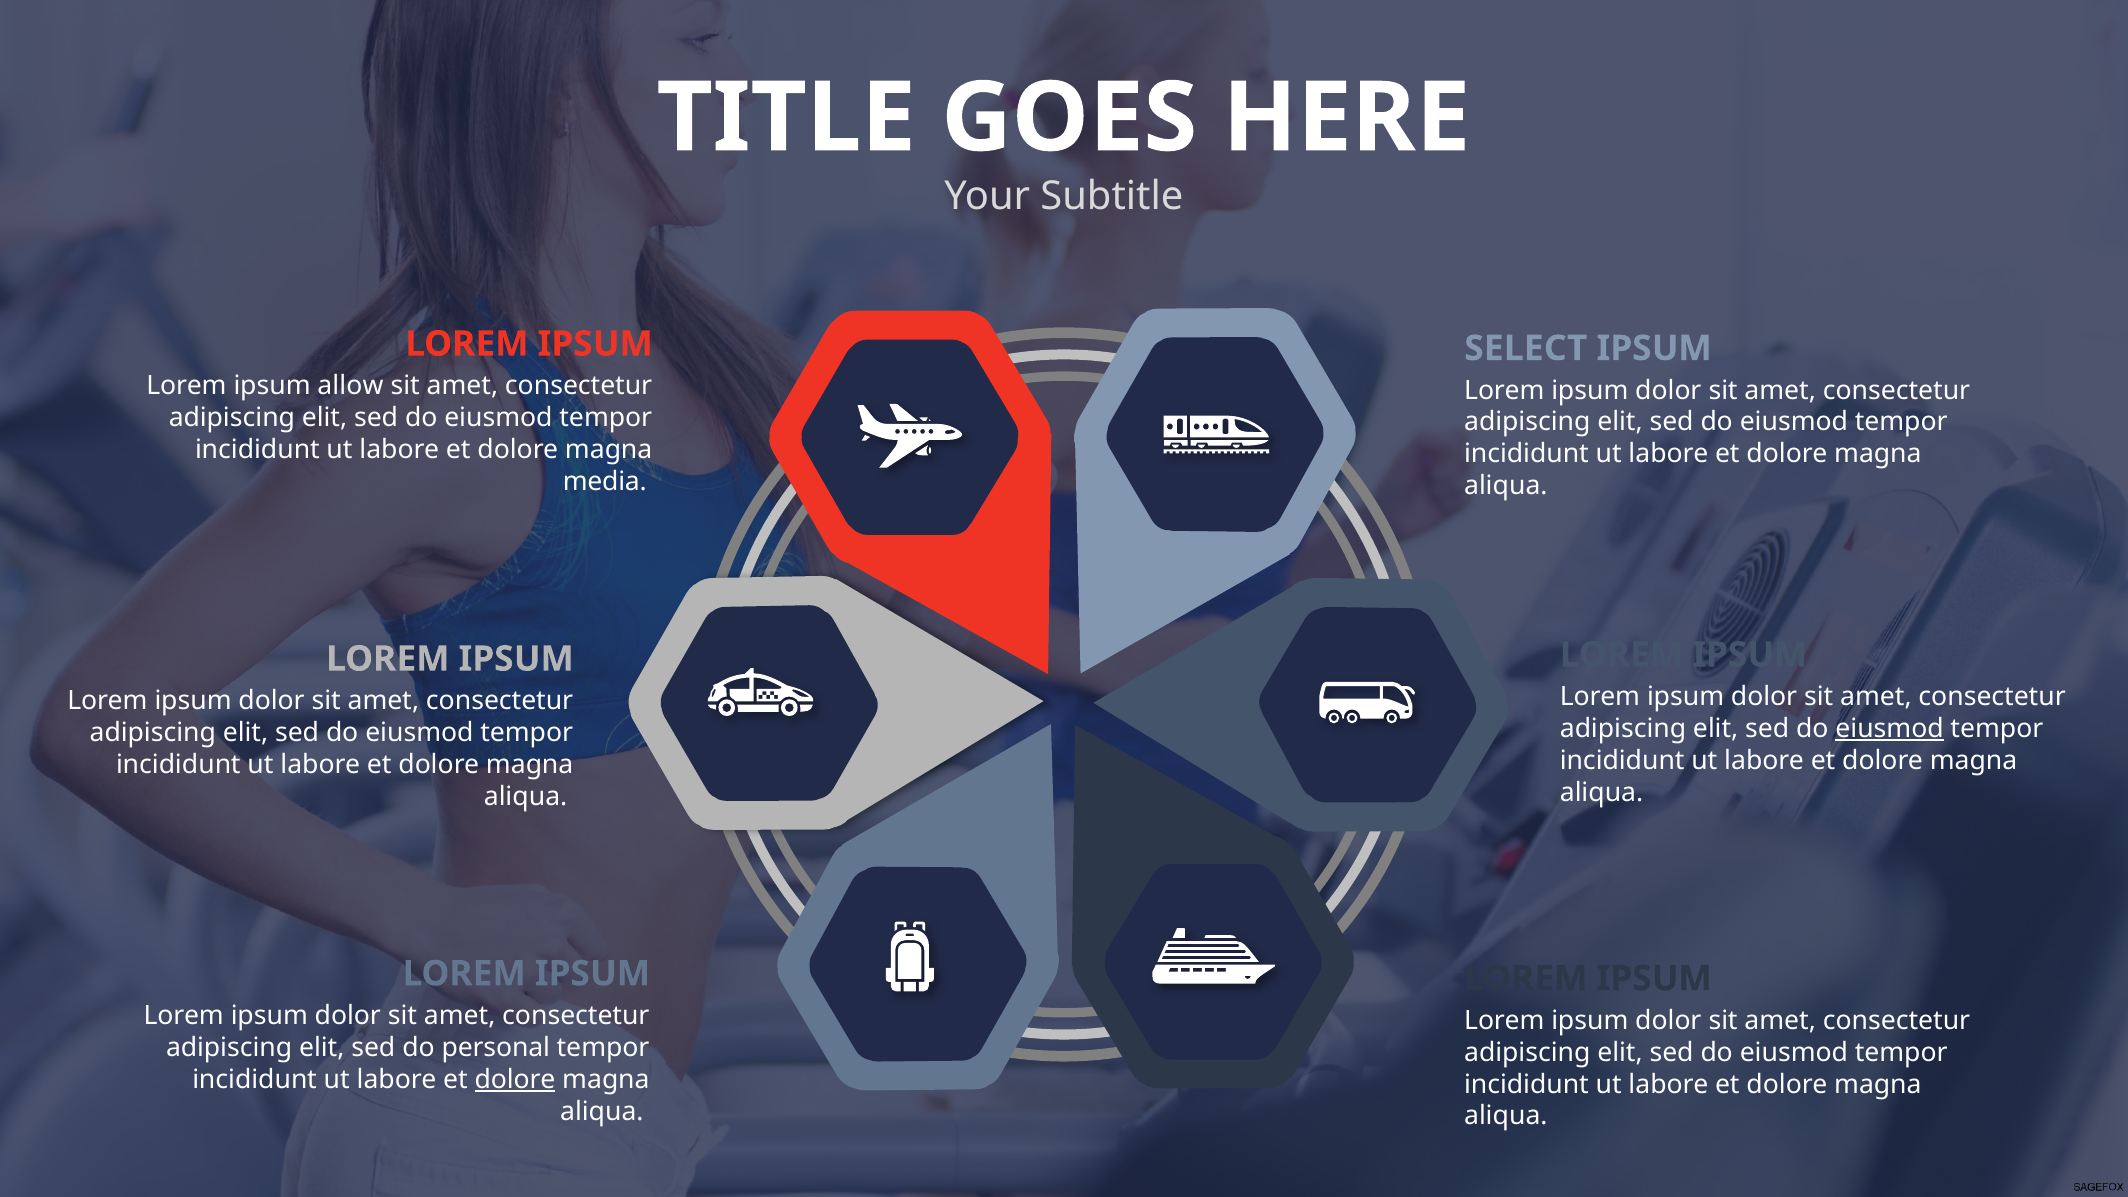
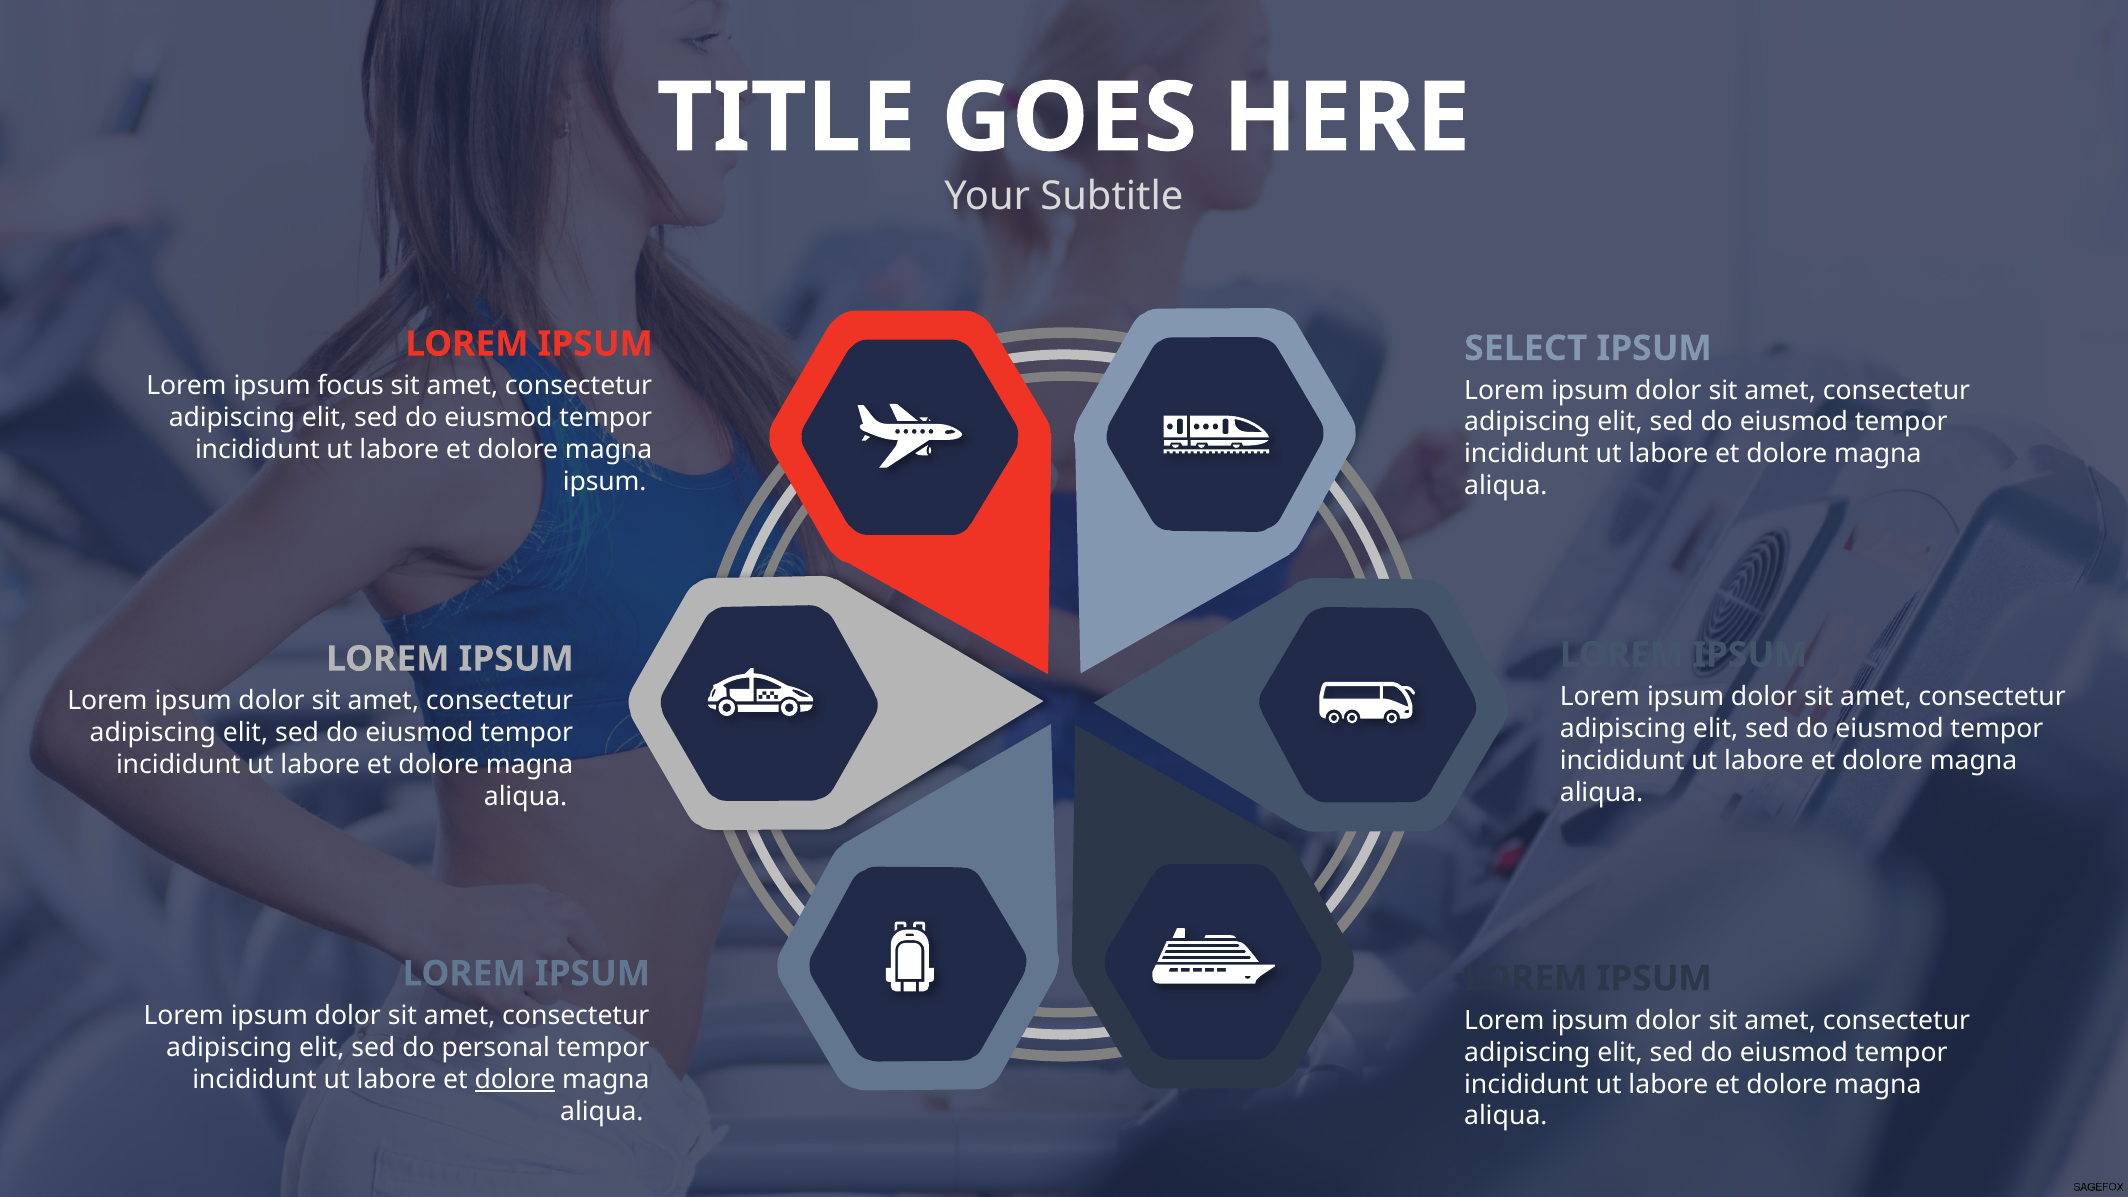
allow: allow -> focus (351, 386)
media: media -> ipsum (605, 482)
eiusmod underline: present -> none (1890, 729)
